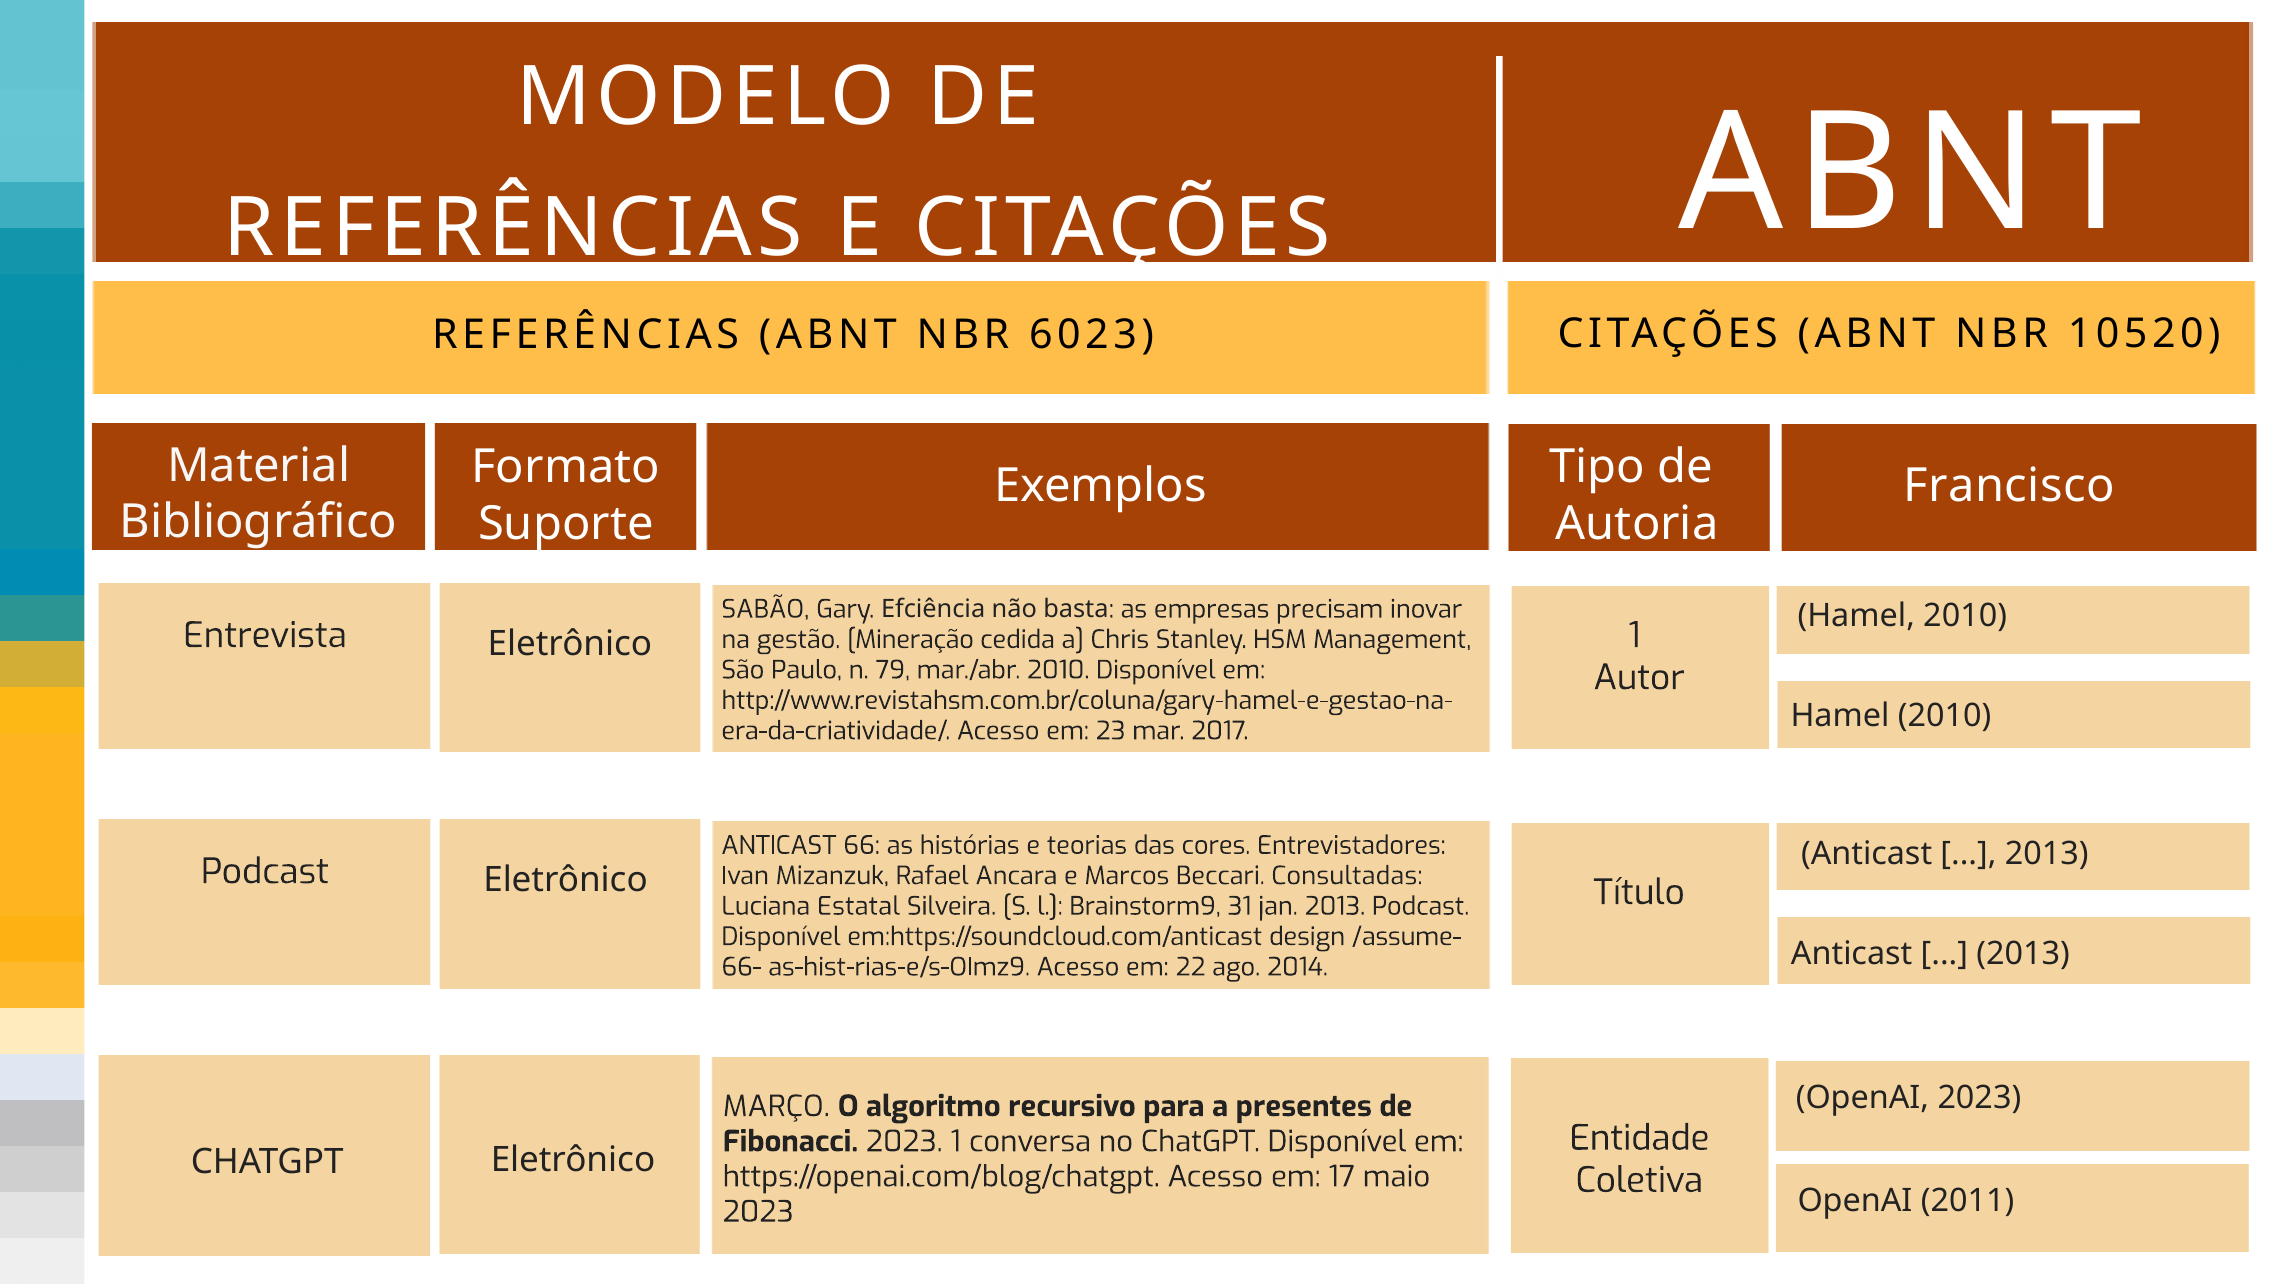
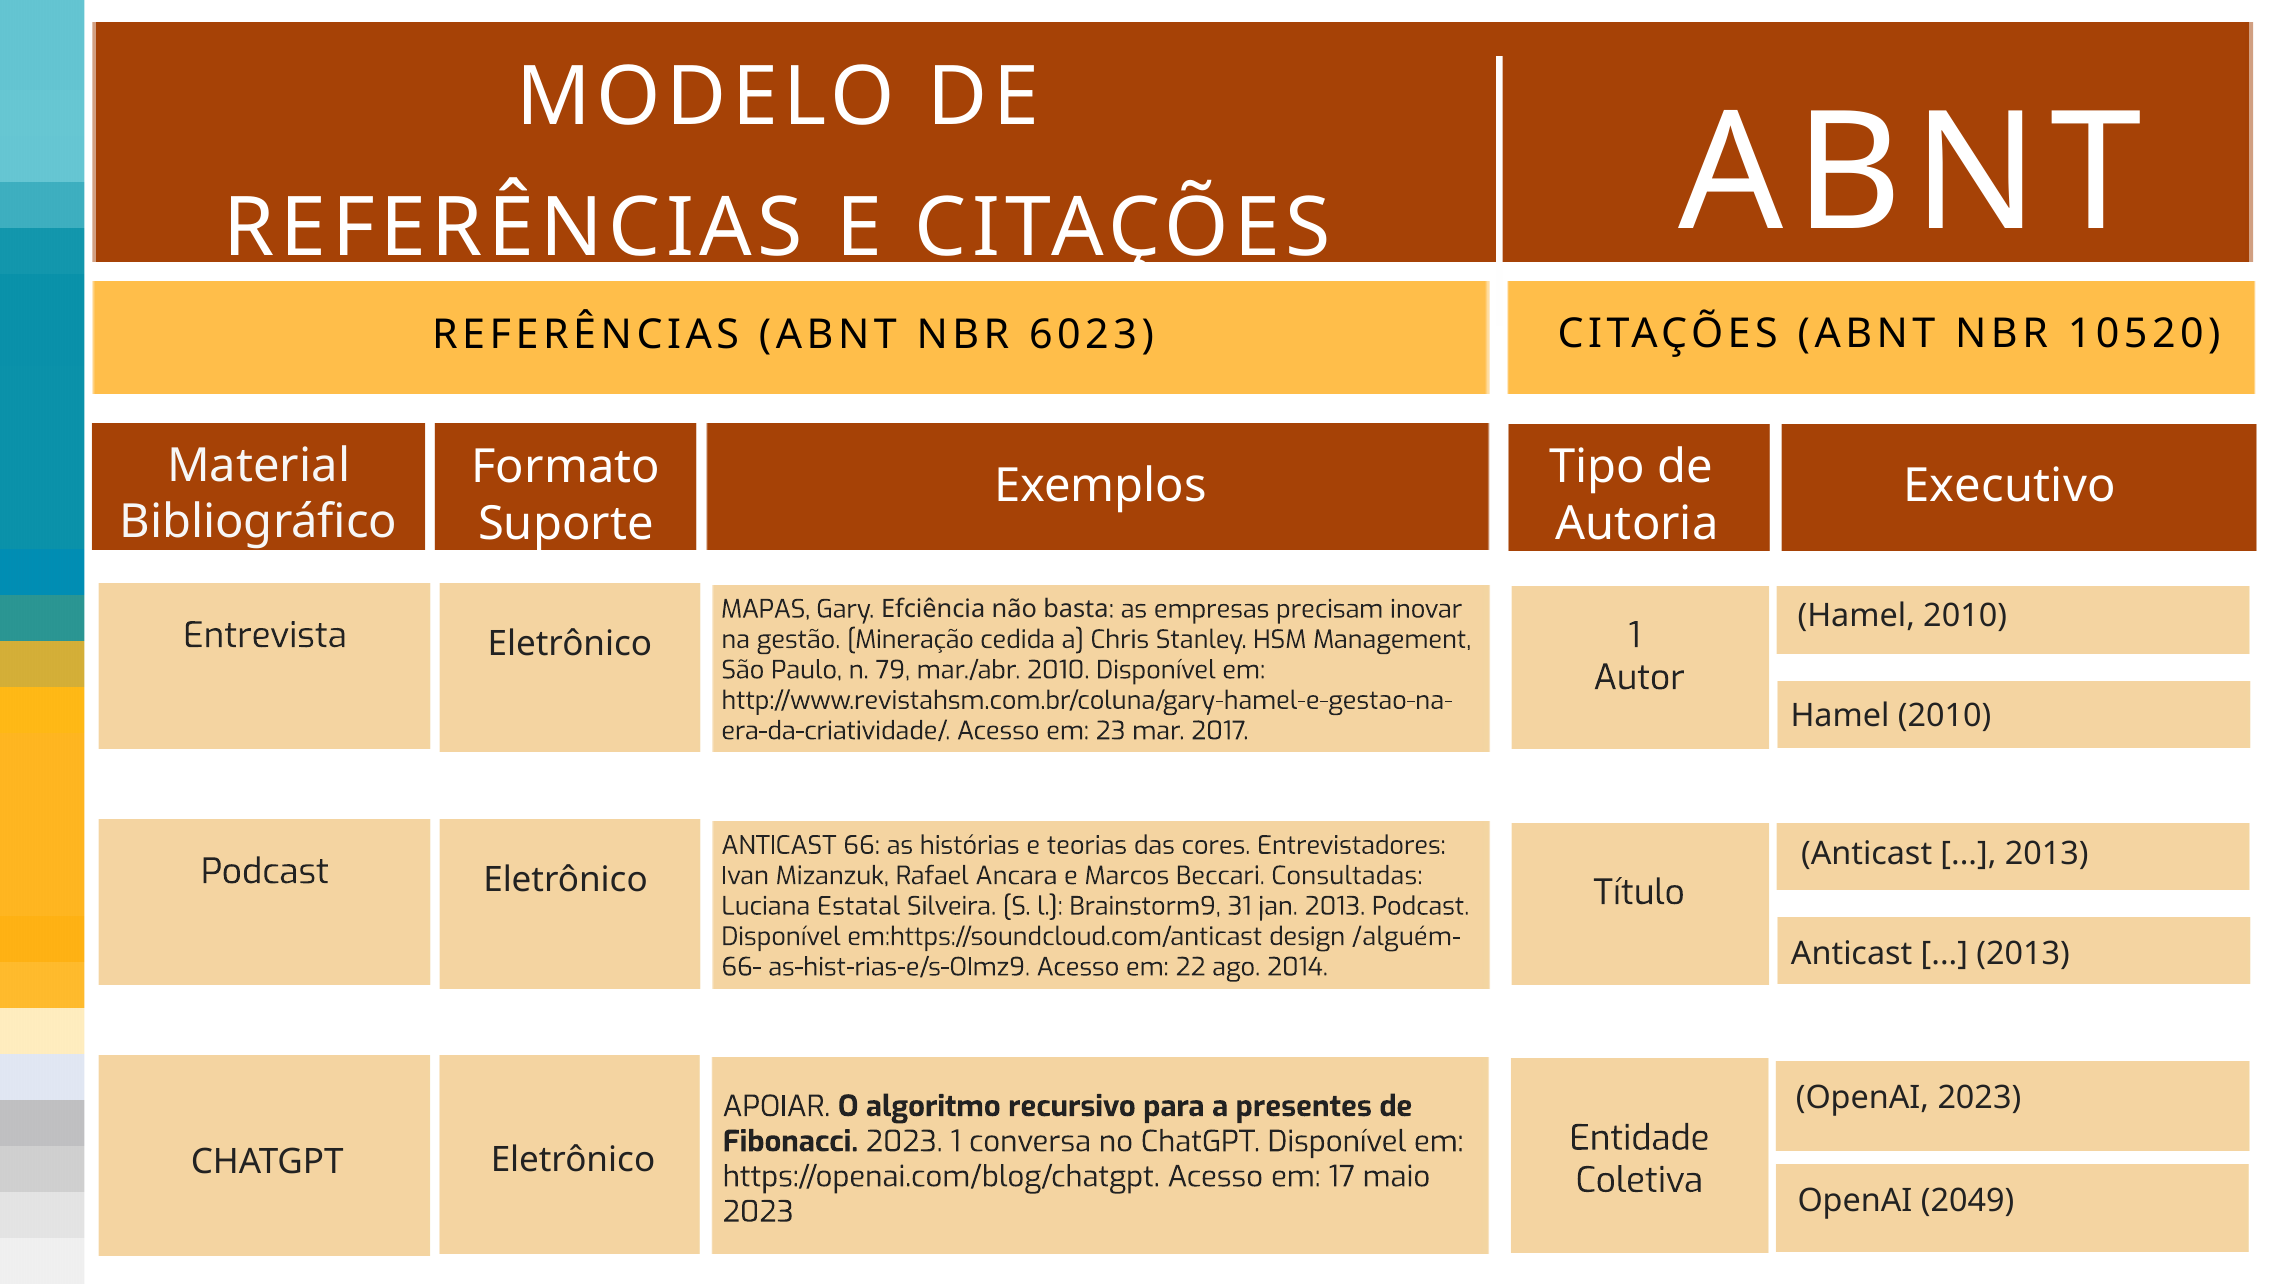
Francisco: Francisco -> Executivo (2009, 486)
SABÃO: SABÃO -> MAPAS (766, 609)
/assume-: /assume- -> /alguém- (1406, 937)
MARÇO: MARÇO -> APOIAR (776, 1107)
2011: 2011 -> 2049 (1968, 1201)
